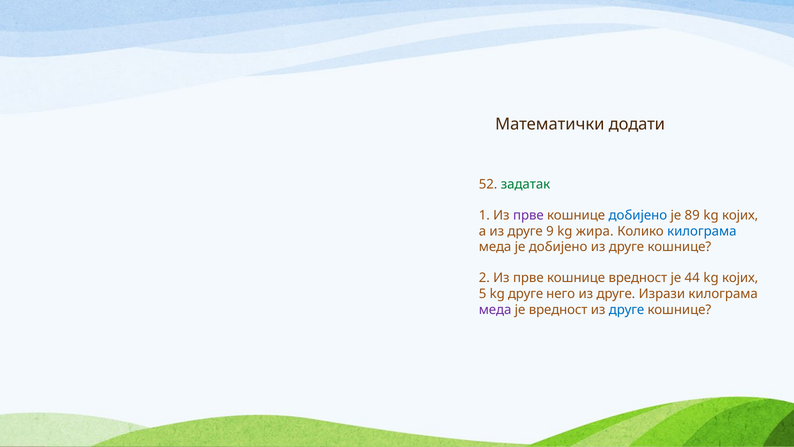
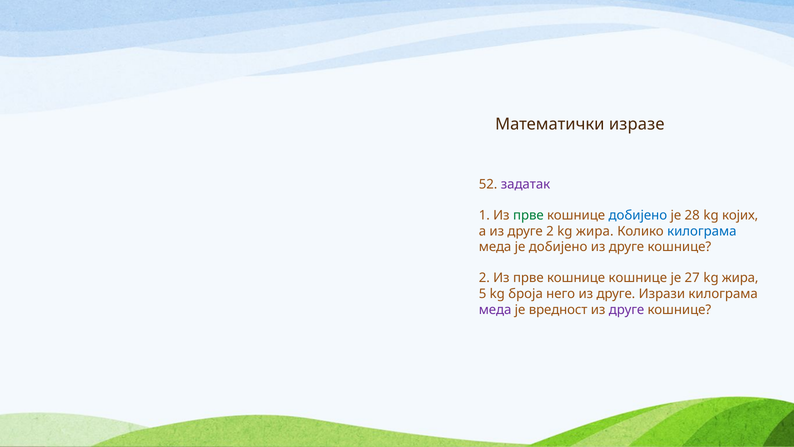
додати: додати -> изразе (637, 124)
задатак colour: green -> purple (526, 184)
прве colour: purple -> green (528, 215)
89: 89 -> 28 (692, 215)
друге 9: 9 -> 2 (550, 231)
кошнице вредност: вредност -> кошнице (638, 278)
44: 44 -> 27 (692, 278)
којих: којих -> жира (740, 278)
kg друге: друге -> броја (526, 294)
друге colour: blue -> purple (627, 309)
